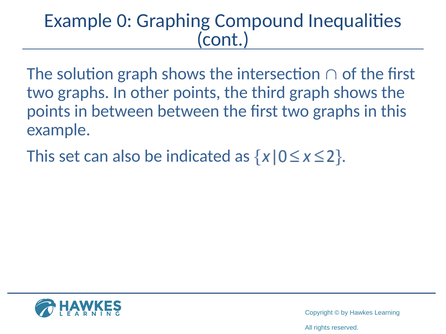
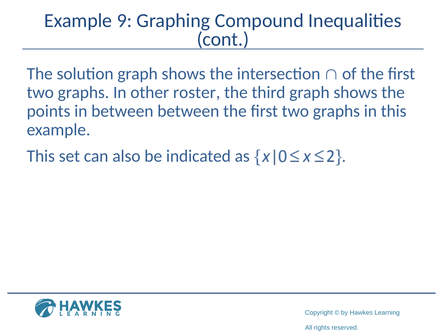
0: 0 -> 9 (124, 21)
other points: points -> roster (197, 93)
